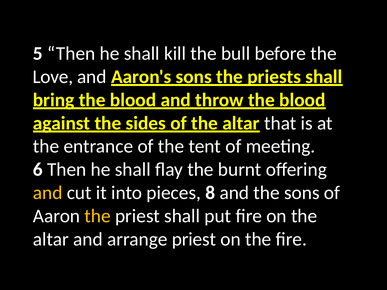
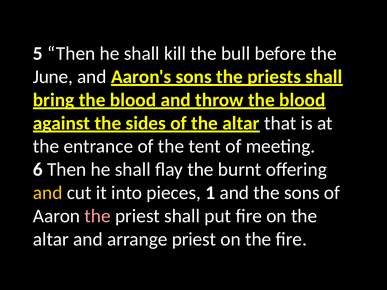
Love: Love -> June (53, 77)
8: 8 -> 1 (210, 193)
the colour: yellow -> pink (98, 216)
